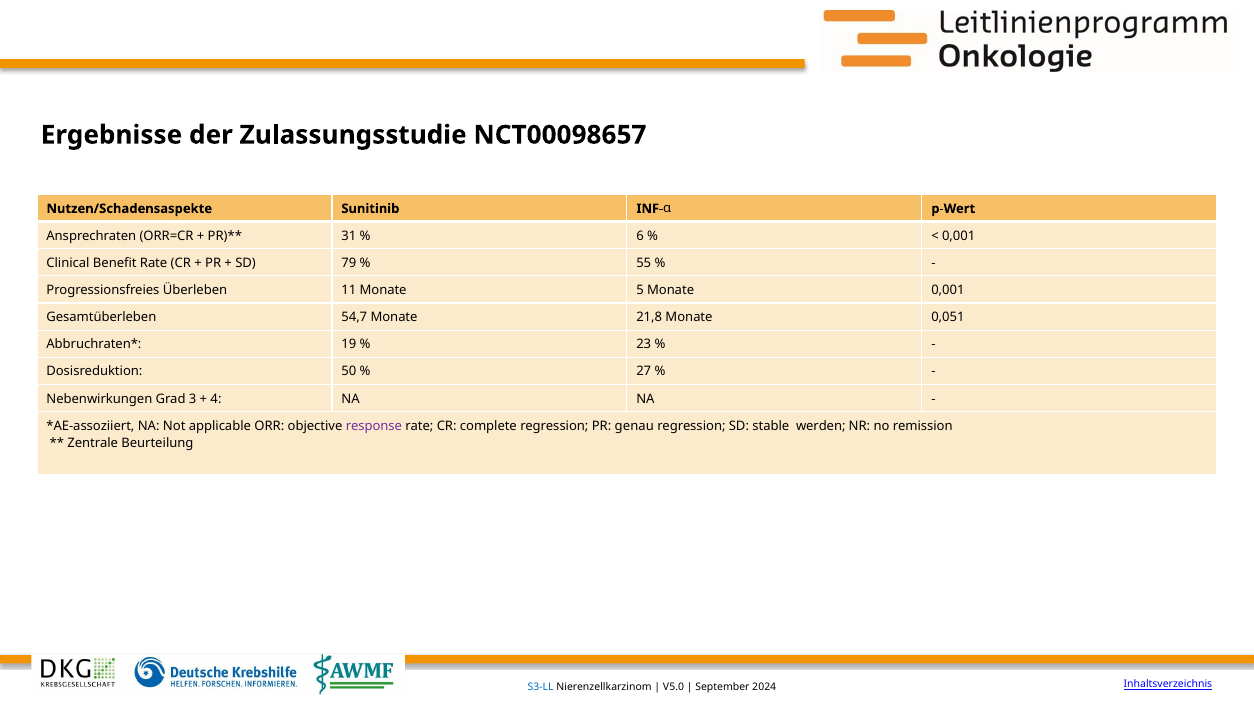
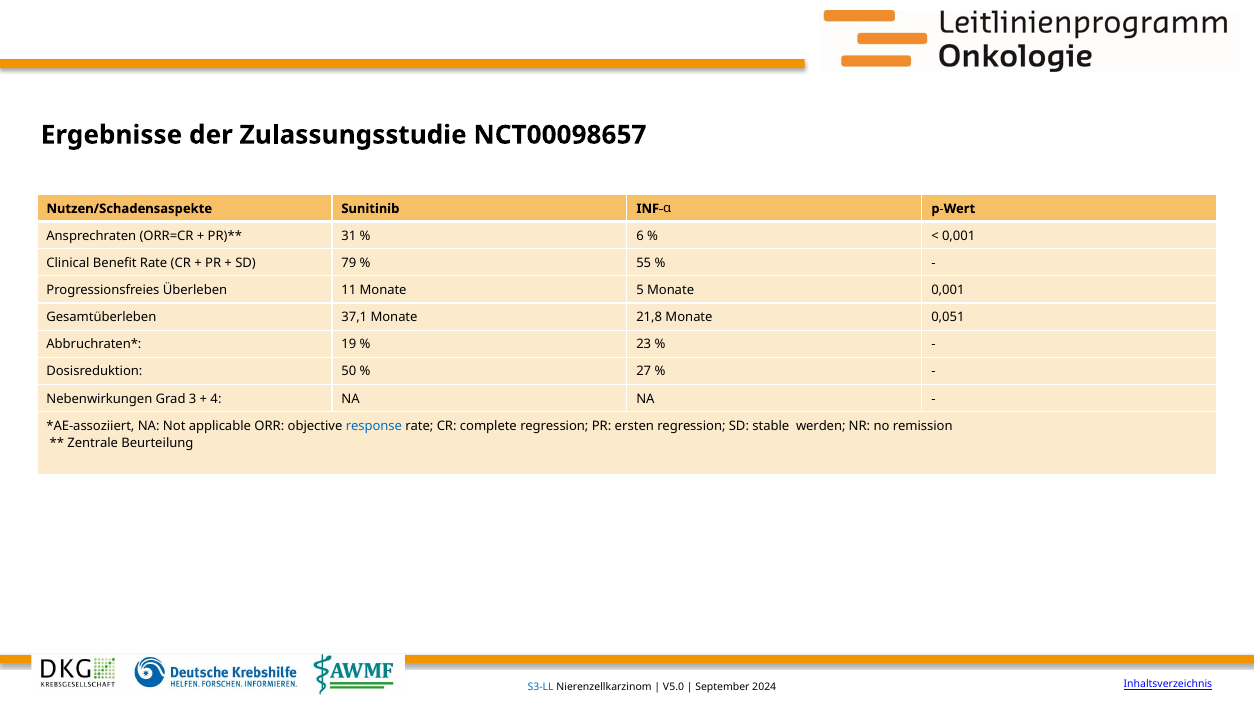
54,7: 54,7 -> 37,1 (354, 317)
response colour: purple -> blue (374, 426)
genau: genau -> ersten (634, 426)
